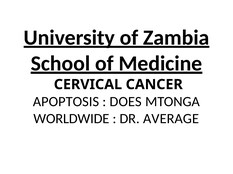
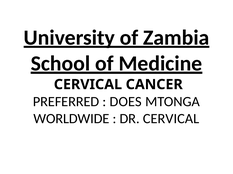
APOPTOSIS: APOPTOSIS -> PREFERRED (66, 102)
DR AVERAGE: AVERAGE -> CERVICAL (171, 119)
